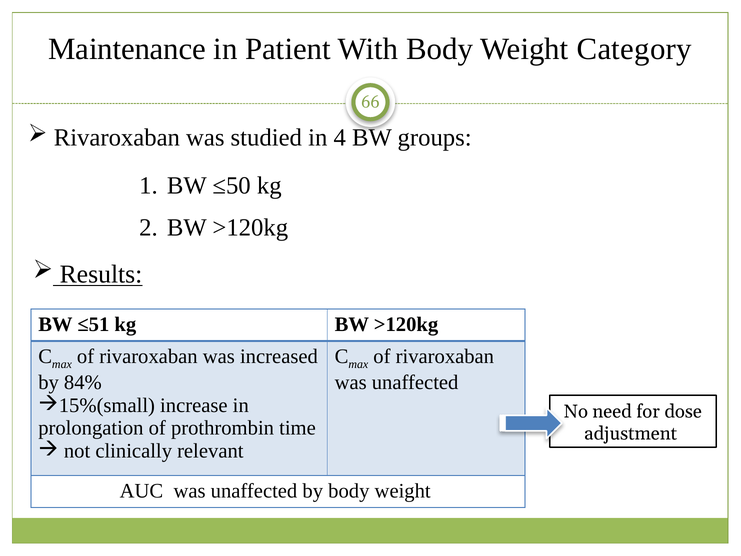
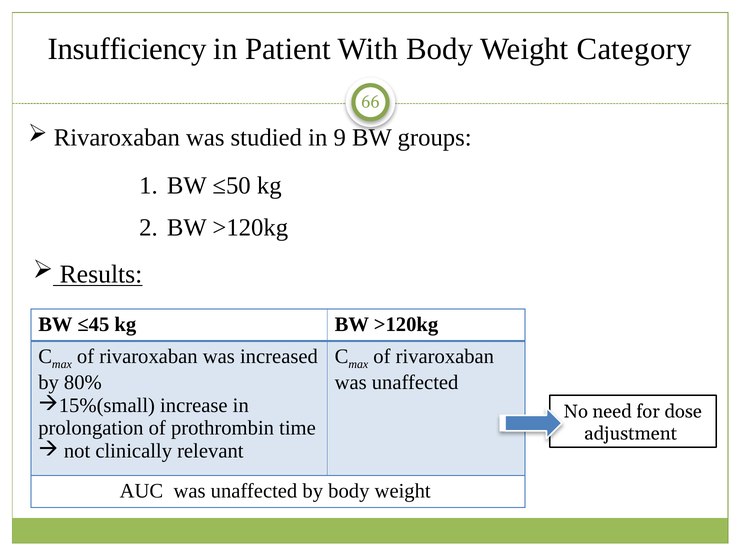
Maintenance: Maintenance -> Insufficiency (127, 49)
4: 4 -> 9 (340, 138)
≤51: ≤51 -> ≤45 (93, 324)
84%: 84% -> 80% (83, 382)
